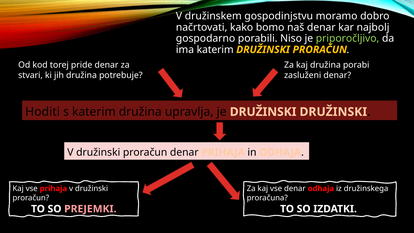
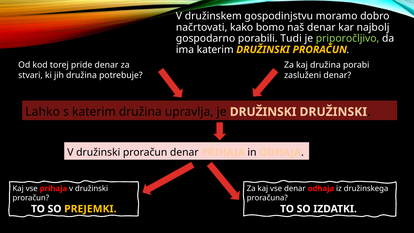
Niso: Niso -> Tudi (291, 38)
Hoditi: Hoditi -> Lahko (43, 112)
PREJEMKI colour: pink -> yellow (90, 209)
